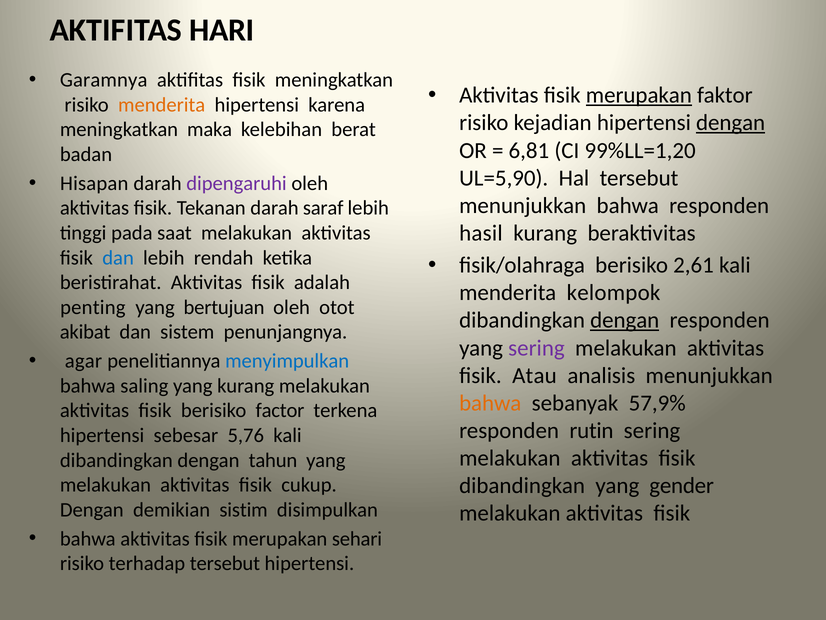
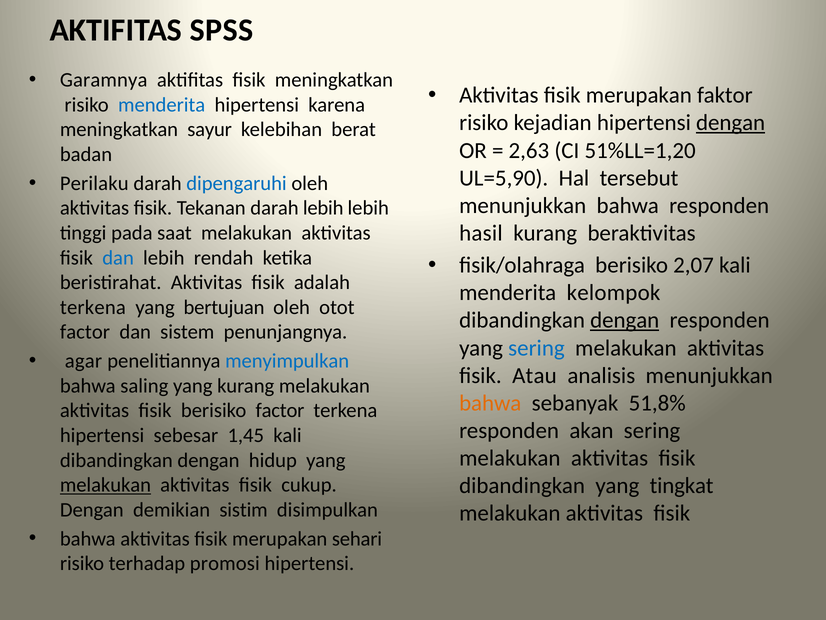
HARI: HARI -> SPSS (221, 30)
merupakan underline: present -> none (639, 95)
menderita colour: orange -> blue (162, 105)
maka: maka -> sayur (210, 129)
6,81: 6,81 -> 2,63 (529, 150)
99%LL=1,20: 99%LL=1,20 -> 51%LL=1,20 (640, 150)
Hisapan: Hisapan -> Perilaku (94, 183)
dipengaruhi colour: purple -> blue (236, 183)
darah saraf: saraf -> lebih (323, 208)
2,61: 2,61 -> 2,07 (694, 265)
penting: penting -> terkena (93, 307)
akibat: akibat -> factor (85, 332)
sering colour: purple -> blue (536, 348)
57,9%: 57,9% -> 51,8% (657, 403)
rutin: rutin -> akan (591, 430)
5,76: 5,76 -> 1,45 (246, 435)
tahun: tahun -> hidup (273, 460)
gender: gender -> tingkat (682, 485)
melakukan underline: none -> present (105, 485)
terhadap tersebut: tersebut -> promosi (225, 563)
